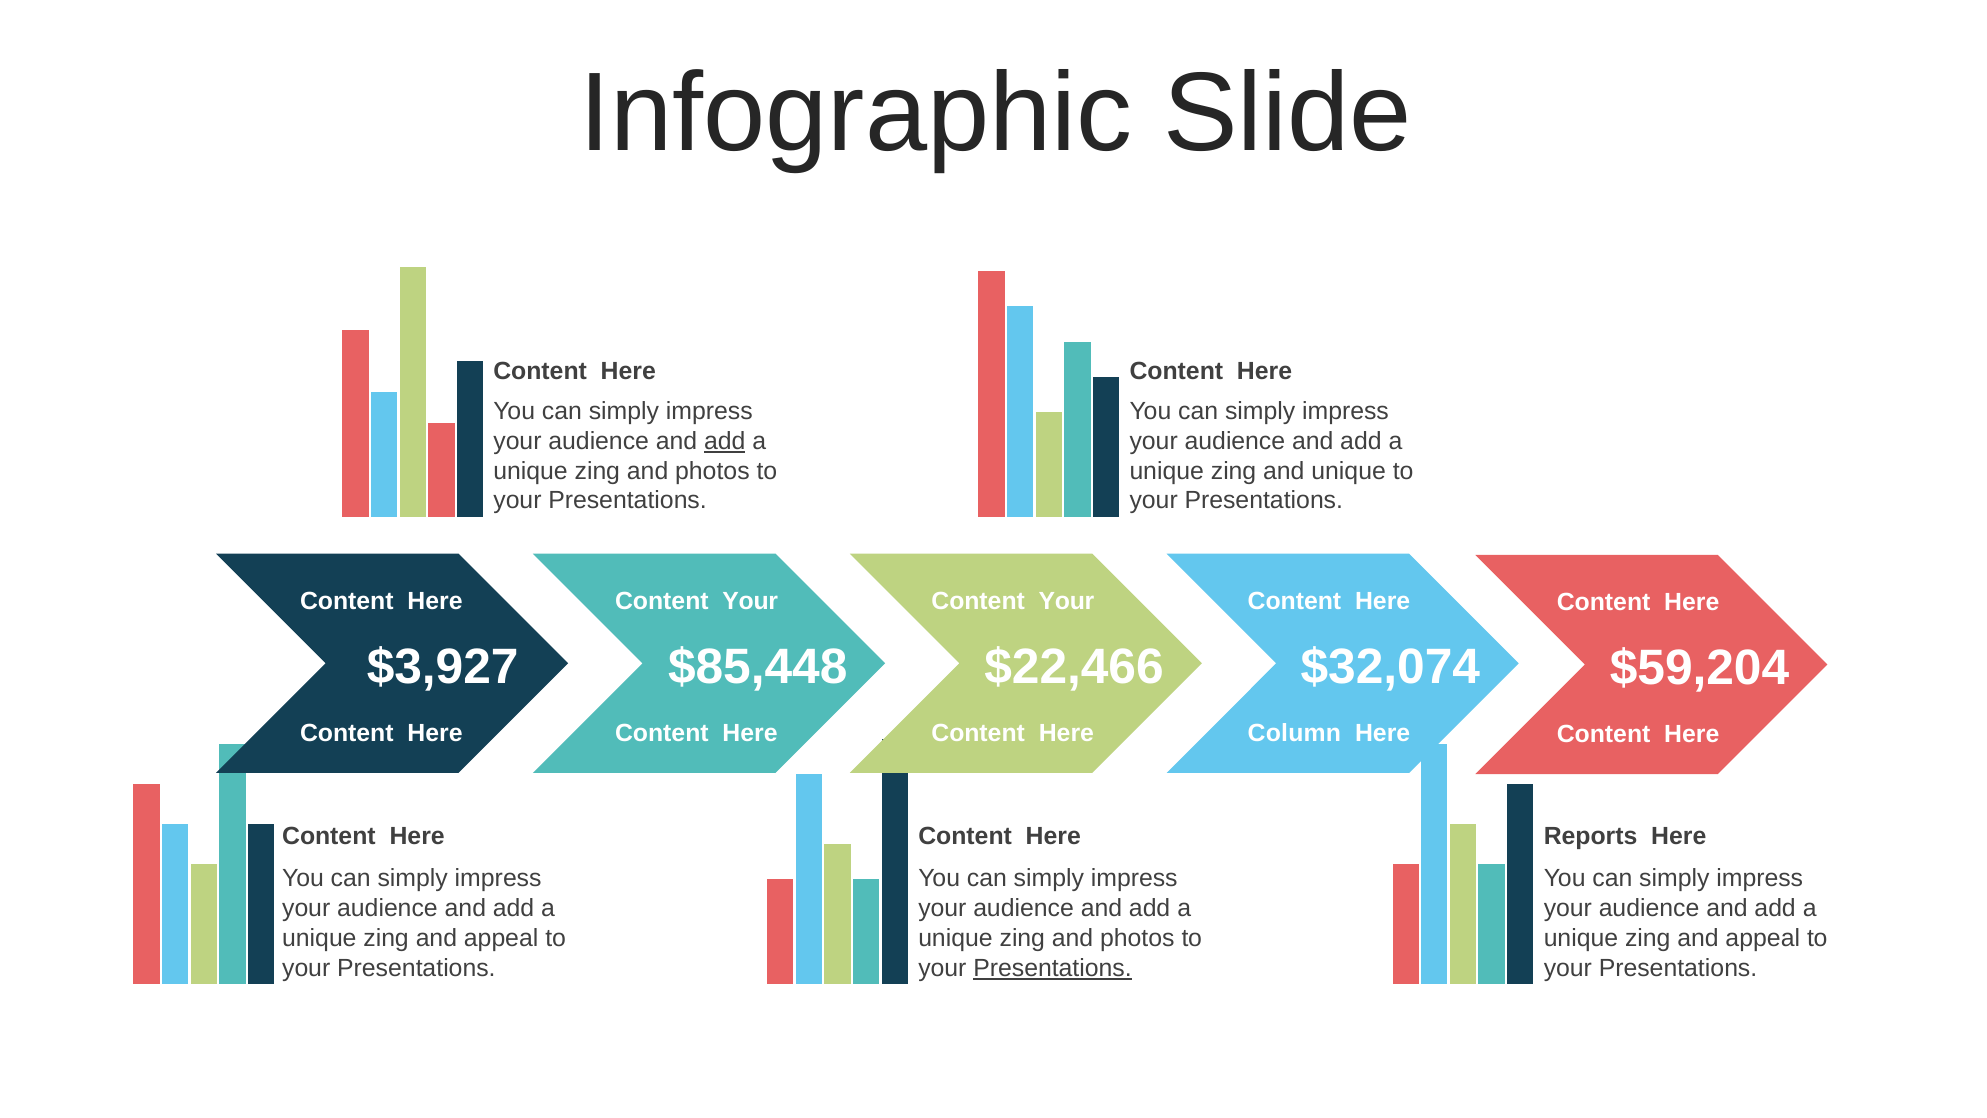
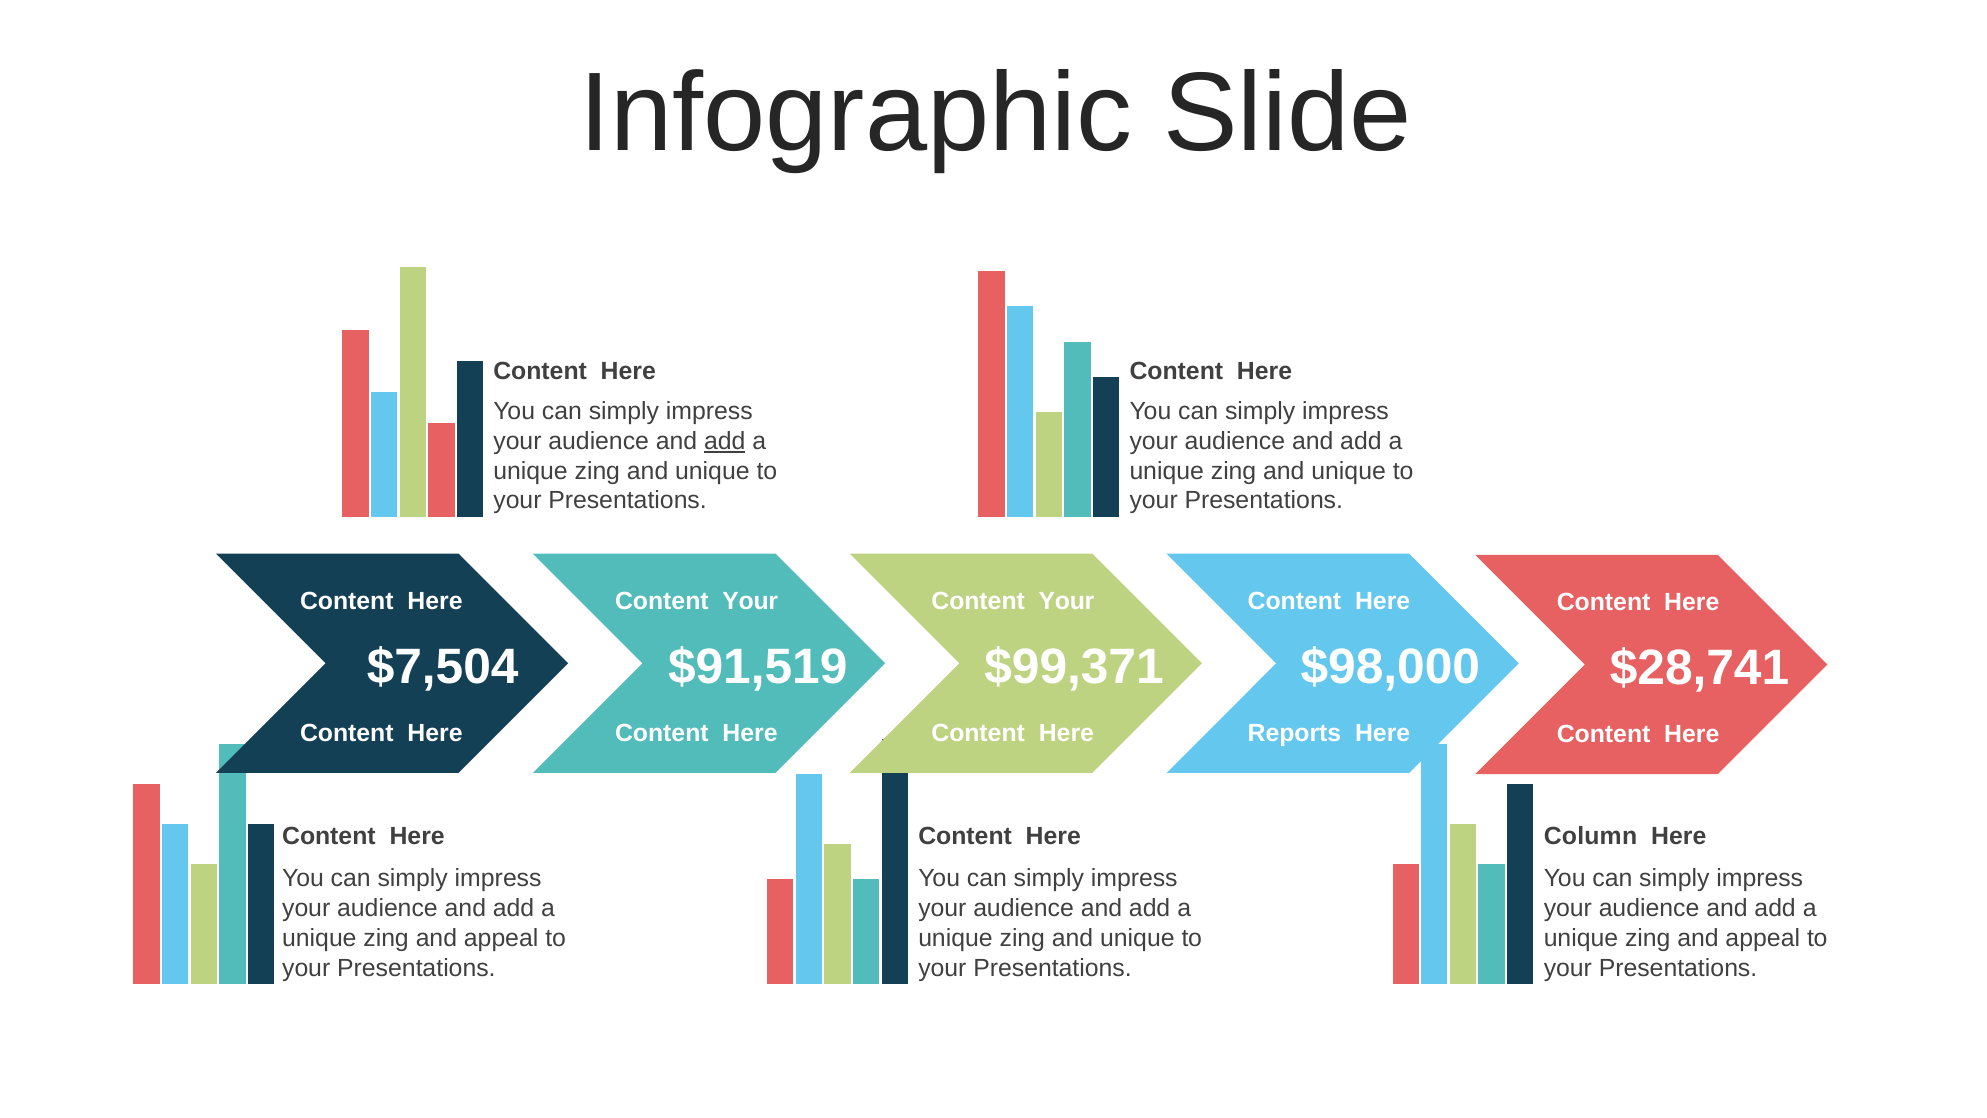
photos: photos -> unique (712, 471)
$3,927: $3,927 -> $7,504 (443, 667)
$85,448: $85,448 -> $91,519 (758, 667)
$22,466: $22,466 -> $99,371 (1074, 667)
$32,074: $32,074 -> $98,000 (1390, 667)
$59,204: $59,204 -> $28,741 (1700, 668)
Column: Column -> Reports (1294, 733)
Reports: Reports -> Column (1590, 836)
photos: photos -> unique (1137, 938)
Presentations underline: present -> none (1053, 968)
